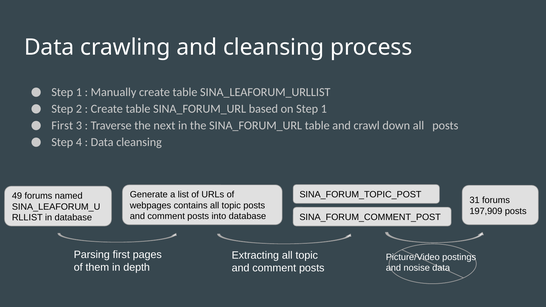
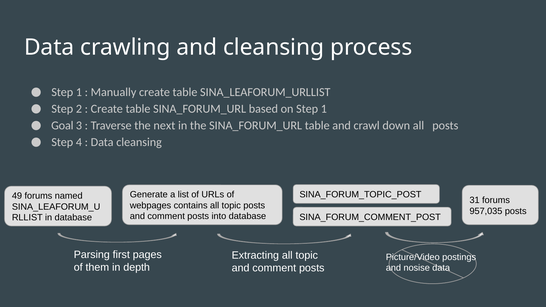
First: First -> Goal (62, 126)
197,909: 197,909 -> 957,035 (486, 211)
